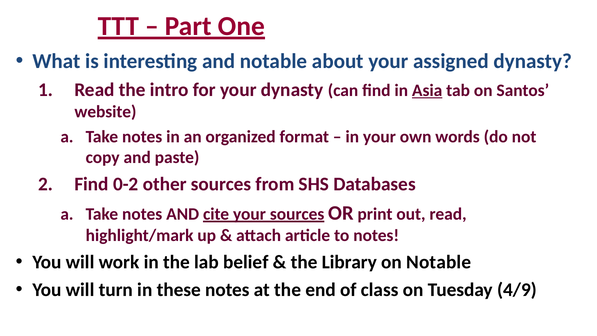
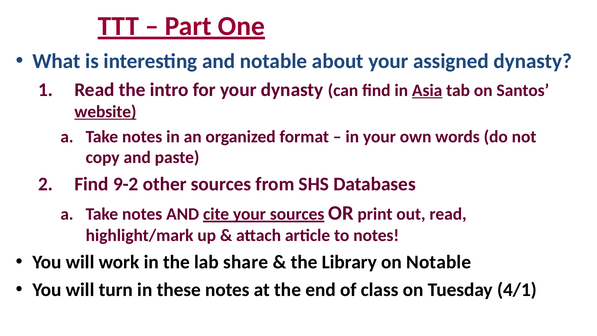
website underline: none -> present (105, 112)
0-2: 0-2 -> 9-2 (126, 184)
belief: belief -> share (246, 262)
4/9: 4/9 -> 4/1 (517, 290)
